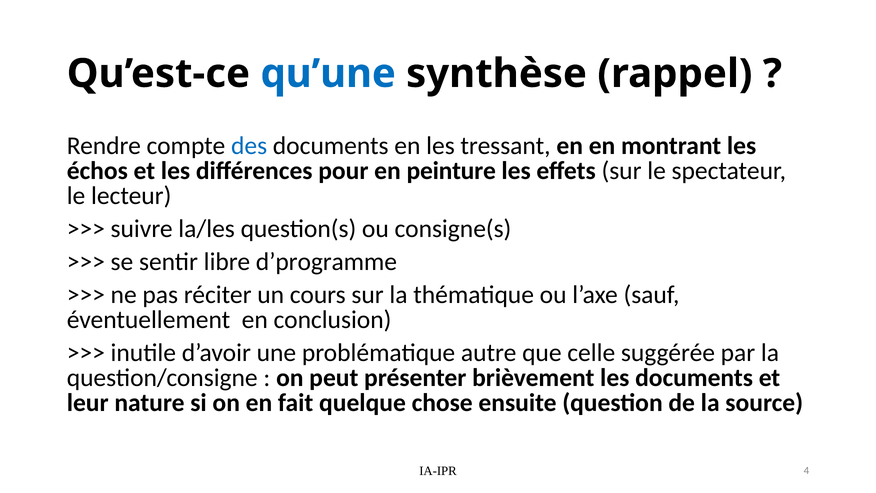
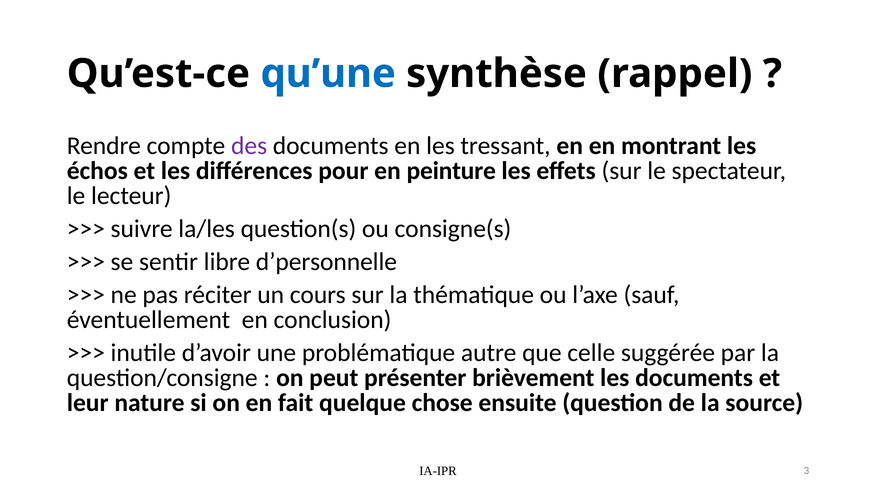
des colour: blue -> purple (249, 146)
d’programme: d’programme -> d’personnelle (326, 262)
4: 4 -> 3 (806, 470)
